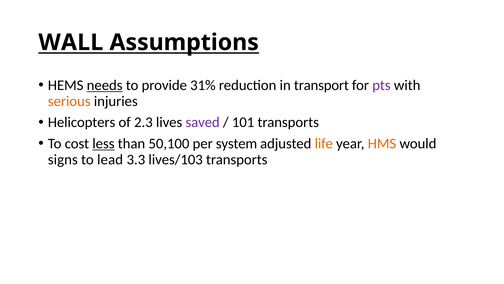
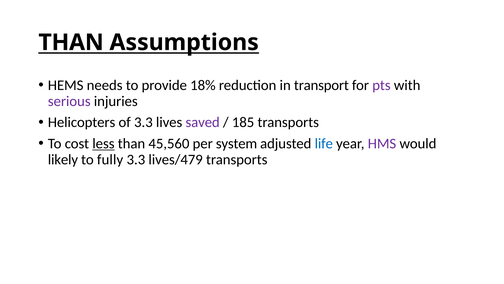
WALL: WALL -> THAN (71, 42)
needs underline: present -> none (105, 85)
31%: 31% -> 18% (203, 85)
serious colour: orange -> purple (69, 101)
of 2.3: 2.3 -> 3.3 (143, 122)
101: 101 -> 185 (243, 122)
50,100: 50,100 -> 45,560 (169, 143)
life colour: orange -> blue (324, 143)
HMS colour: orange -> purple (382, 143)
signs: signs -> likely (63, 159)
lead: lead -> fully (110, 159)
lives/103: lives/103 -> lives/479 (176, 159)
